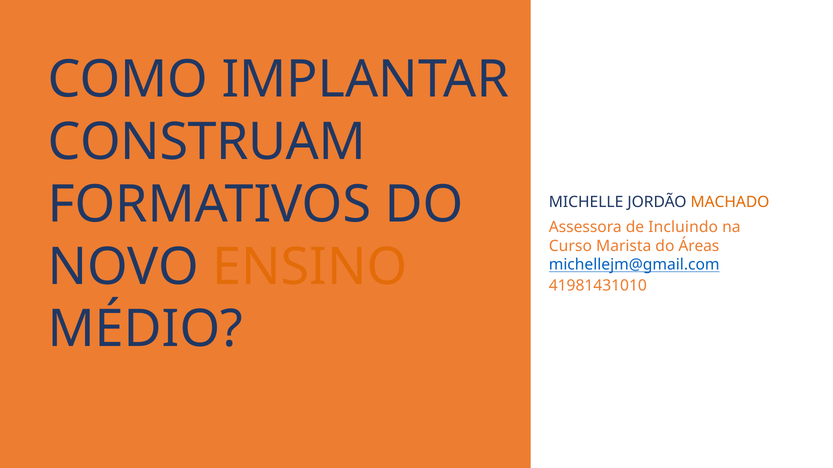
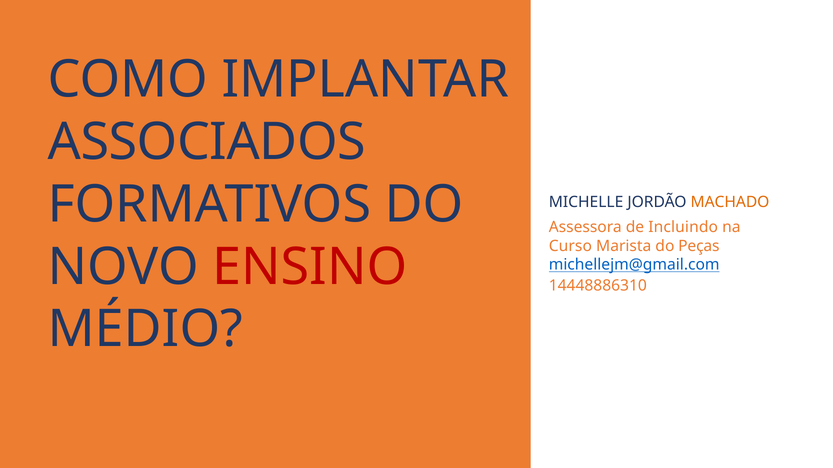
CONSTRUAM: CONSTRUAM -> ASSOCIADOS (207, 142)
Áreas: Áreas -> Peças (699, 246)
ENSINO colour: orange -> red (310, 267)
41981431010: 41981431010 -> 14448886310 (598, 286)
